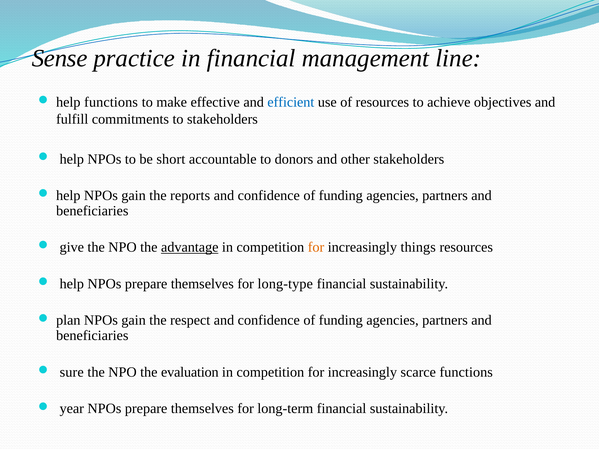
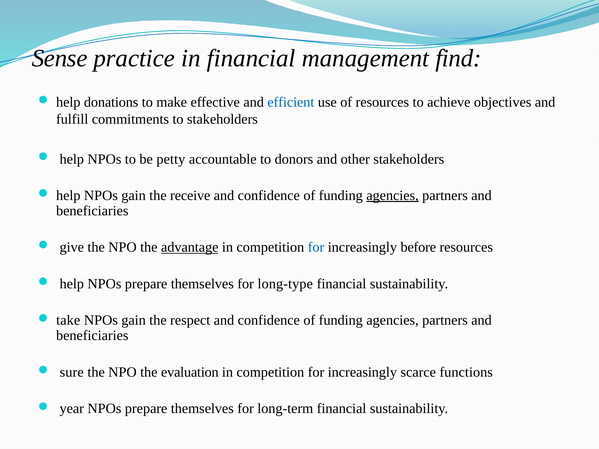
line: line -> find (458, 58)
help functions: functions -> donations (111, 102)
short: short -> petty (171, 159)
reports: reports -> receive (190, 196)
agencies underline: none -> present (393, 196)
for colour: orange -> blue (316, 247)
things: things -> before (418, 247)
plan: plan -> take (68, 320)
